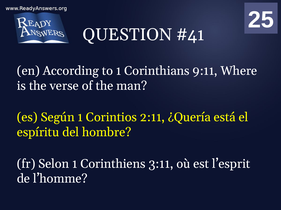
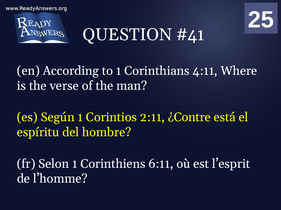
9:11: 9:11 -> 4:11 (205, 71)
¿Quería: ¿Quería -> ¿Contre (189, 118)
3:11: 3:11 -> 6:11 (161, 164)
